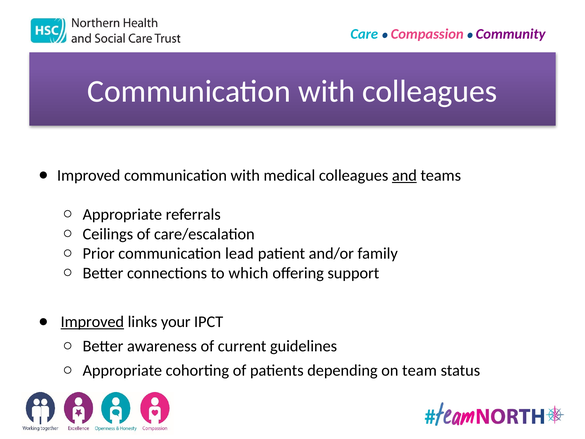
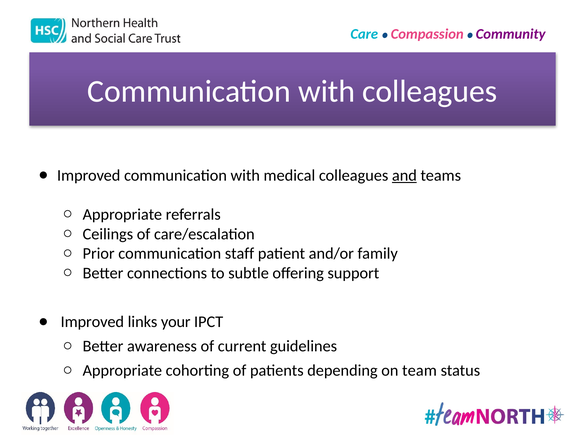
lead: lead -> staff (240, 253)
which: which -> subtle (249, 273)
Improved underline: present -> none (92, 322)
